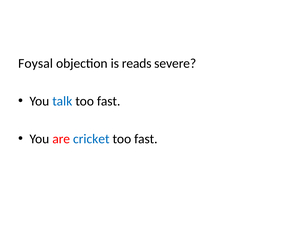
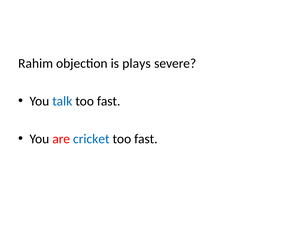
Foysal: Foysal -> Rahim (36, 64)
reads: reads -> plays (137, 64)
